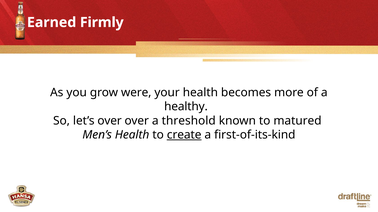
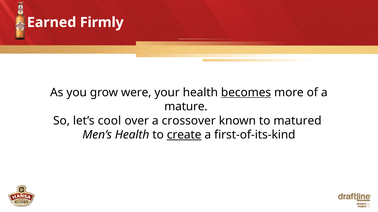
becomes underline: none -> present (246, 93)
healthy: healthy -> mature (186, 107)
let’s over: over -> cool (109, 121)
threshold: threshold -> crossover (189, 121)
